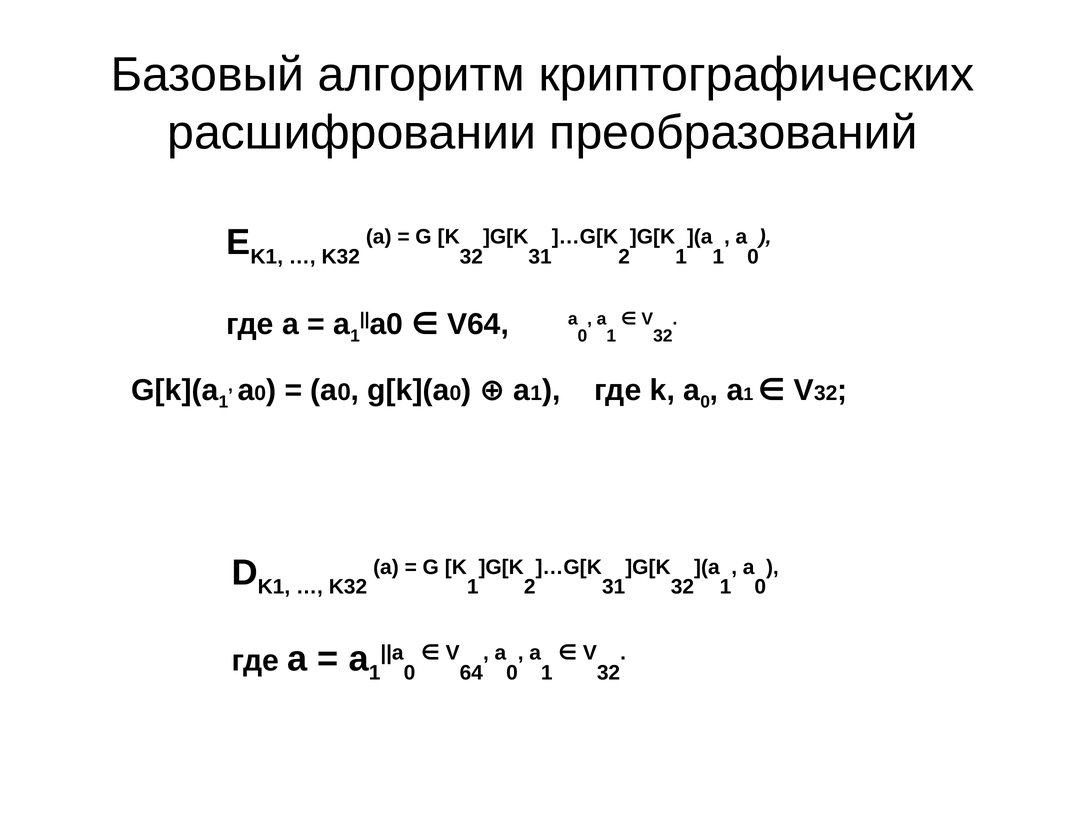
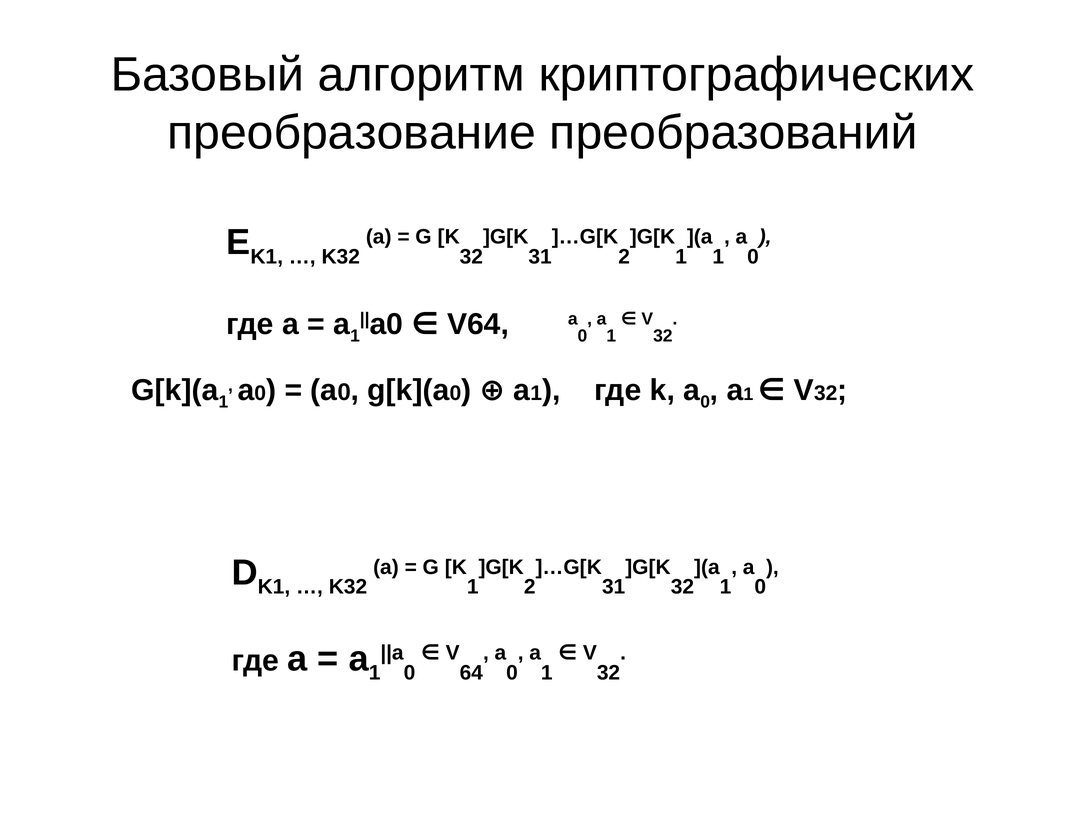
расшифровании: расшифровании -> преобразование (352, 133)
